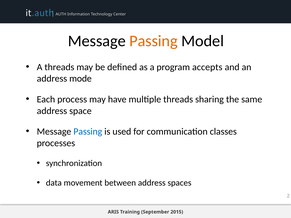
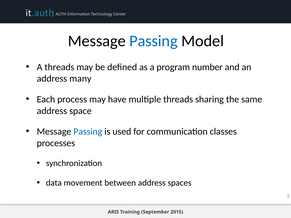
Passing colour: orange -> blue (153, 41)
accepts: accepts -> number (207, 67)
mode: mode -> many (80, 79)
